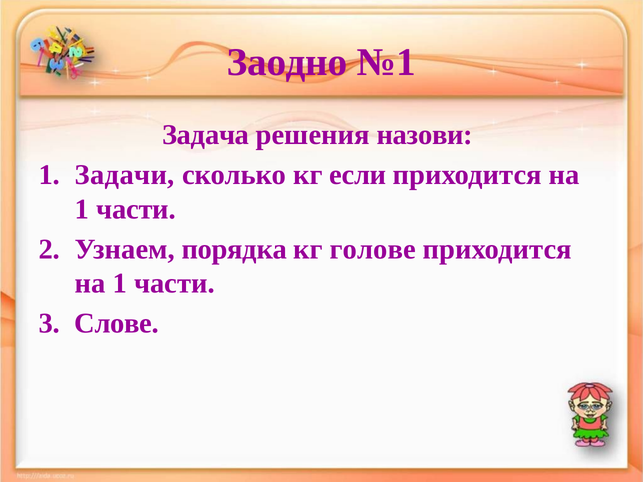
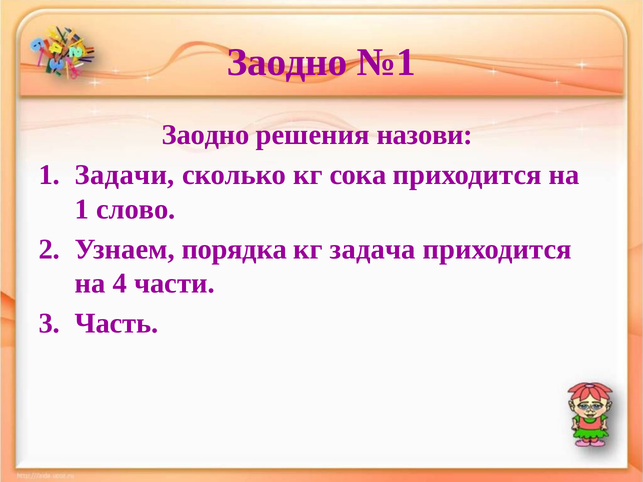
Задача: Задача -> Заодно (206, 135)
если: если -> сока (358, 175)
части: части -> слово (136, 209)
голове: голове -> задача (373, 249)
1: 1 -> 4 (120, 284)
Слове: Слове -> Часть (117, 324)
